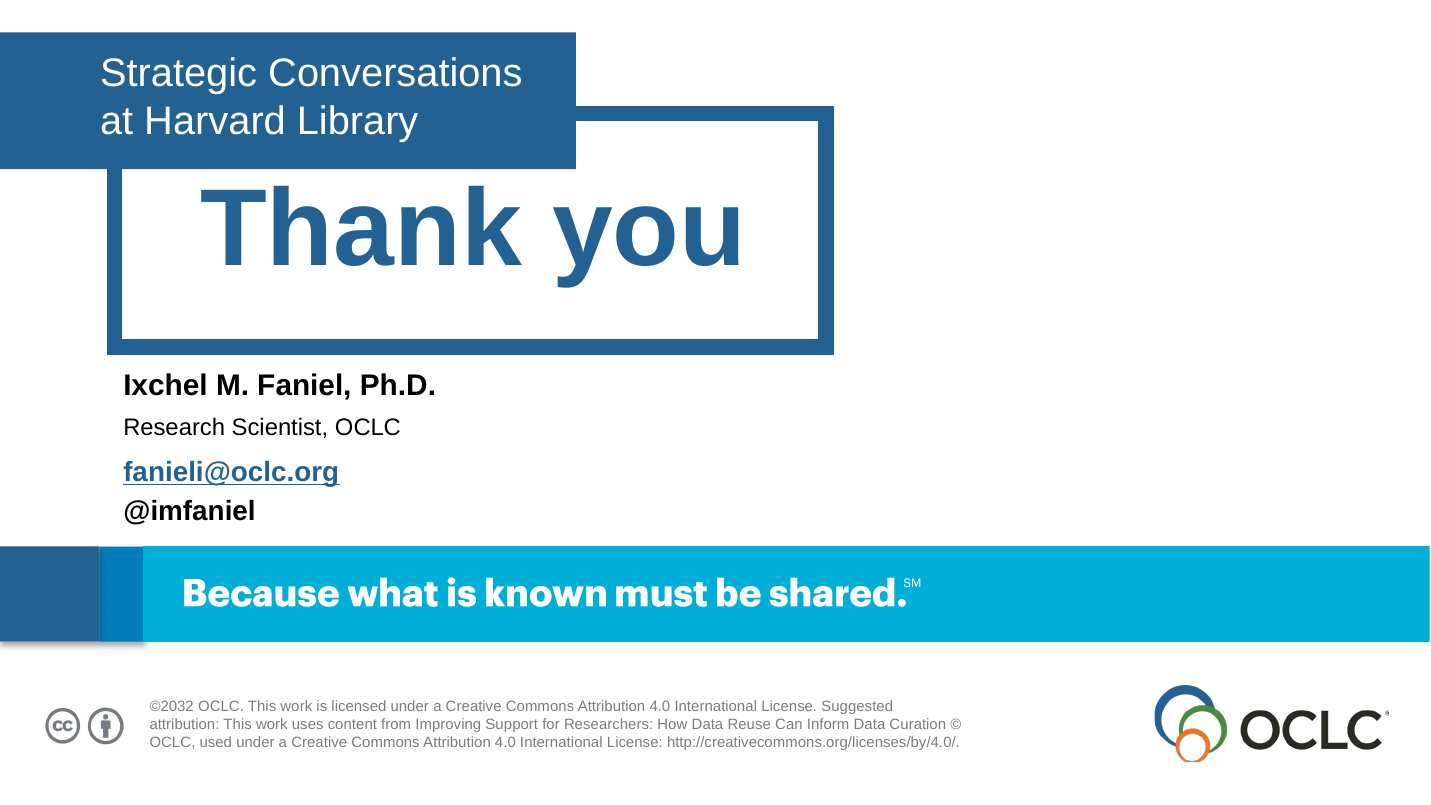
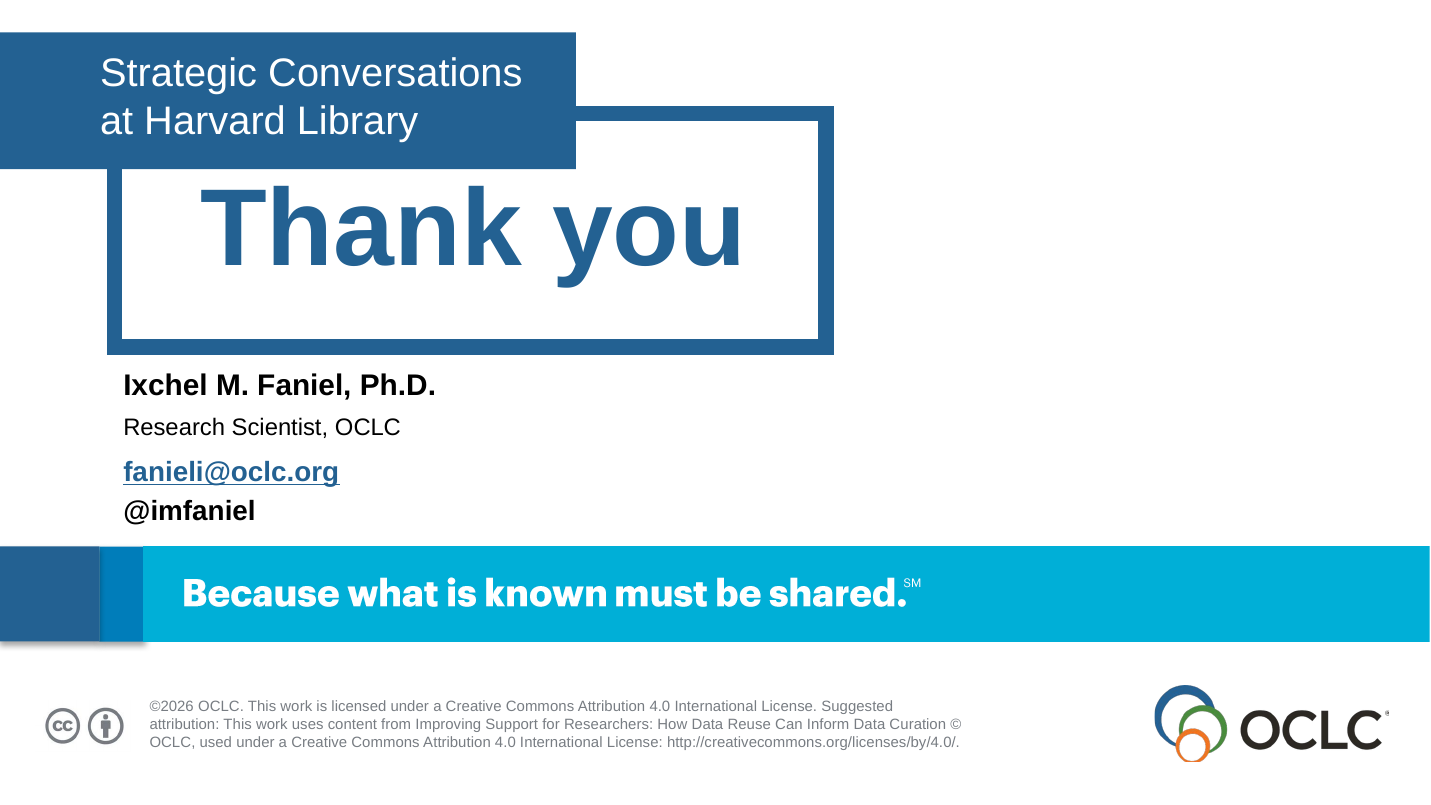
©2032: ©2032 -> ©2026 (172, 707)
